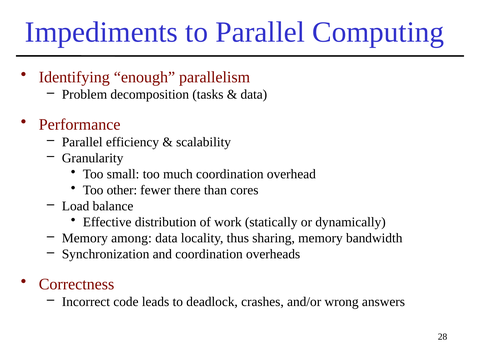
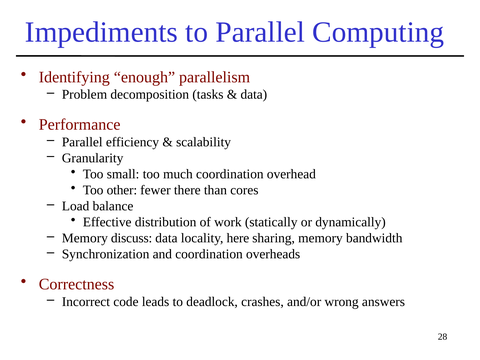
among: among -> discuss (132, 238)
thus: thus -> here (238, 238)
